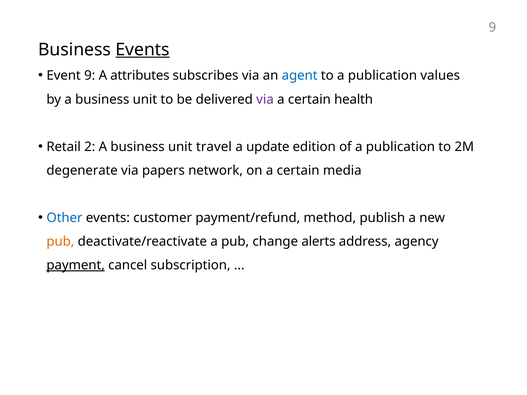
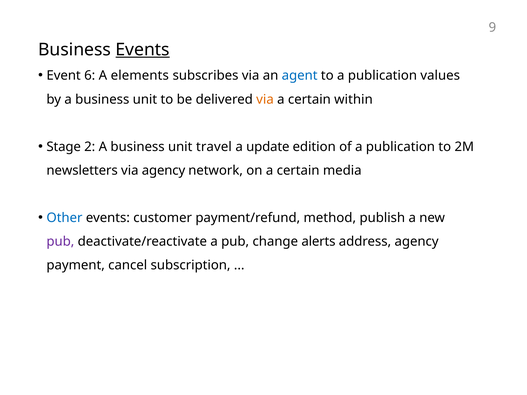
Event 9: 9 -> 6 (90, 76)
attributes: attributes -> elements (140, 76)
via colour: purple -> orange (265, 99)
health: health -> within (353, 99)
Retail: Retail -> Stage (64, 147)
degenerate: degenerate -> newsletters (82, 171)
via papers: papers -> agency (164, 171)
pub colour: orange -> purple (60, 242)
payment underline: present -> none (76, 265)
